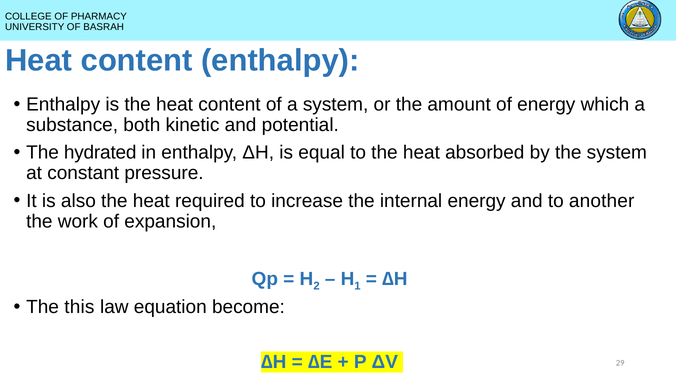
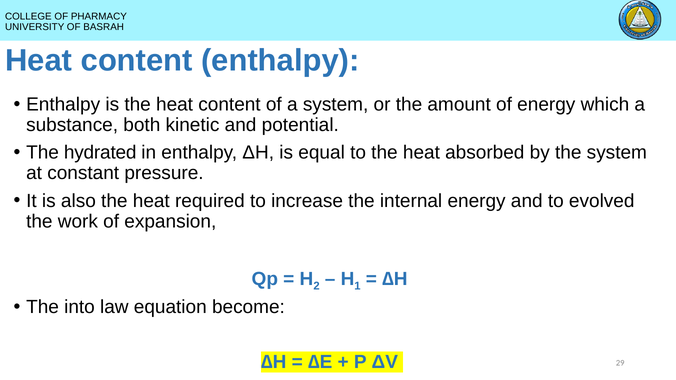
another: another -> evolved (602, 201)
this: this -> into (79, 307)
